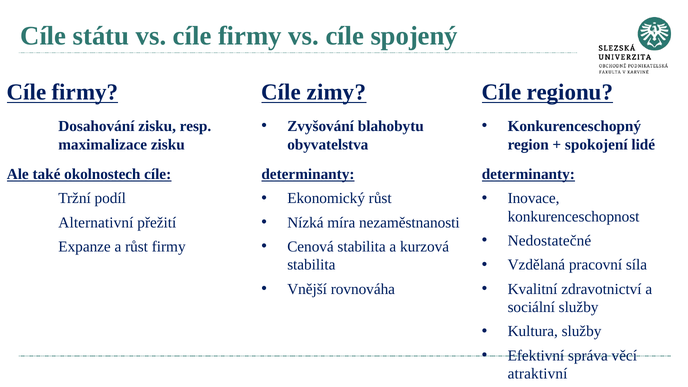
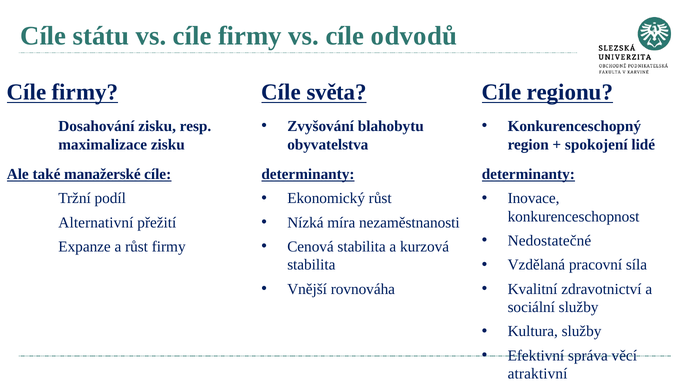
spojený: spojený -> odvodů (414, 36)
zimy: zimy -> světa (337, 92)
okolnostech: okolnostech -> manažerské (102, 174)
